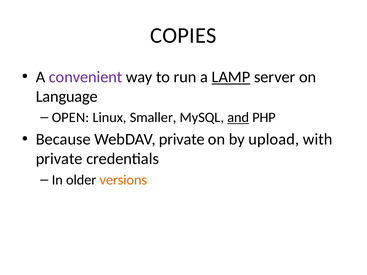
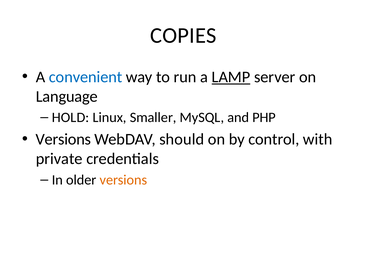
convenient colour: purple -> blue (86, 77)
OPEN: OPEN -> HOLD (71, 118)
and underline: present -> none (238, 118)
Because: Because -> Versions (63, 139)
WebDAV private: private -> should (182, 139)
upload: upload -> control (274, 139)
